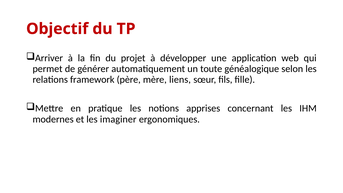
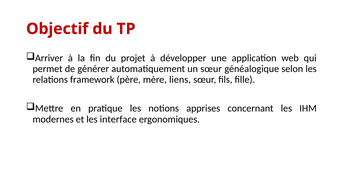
un toute: toute -> sœur (211, 69)
imaginer: imaginer -> interface (118, 119)
